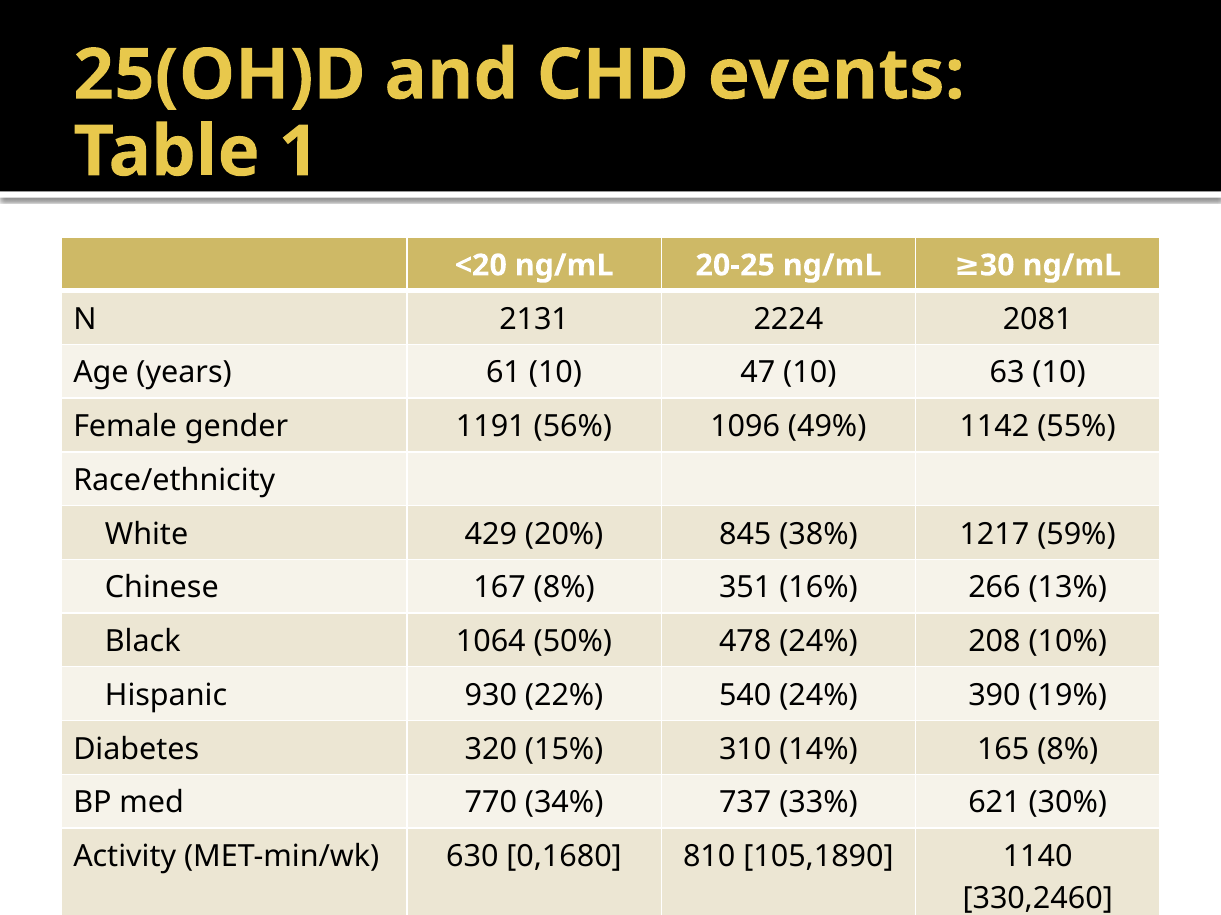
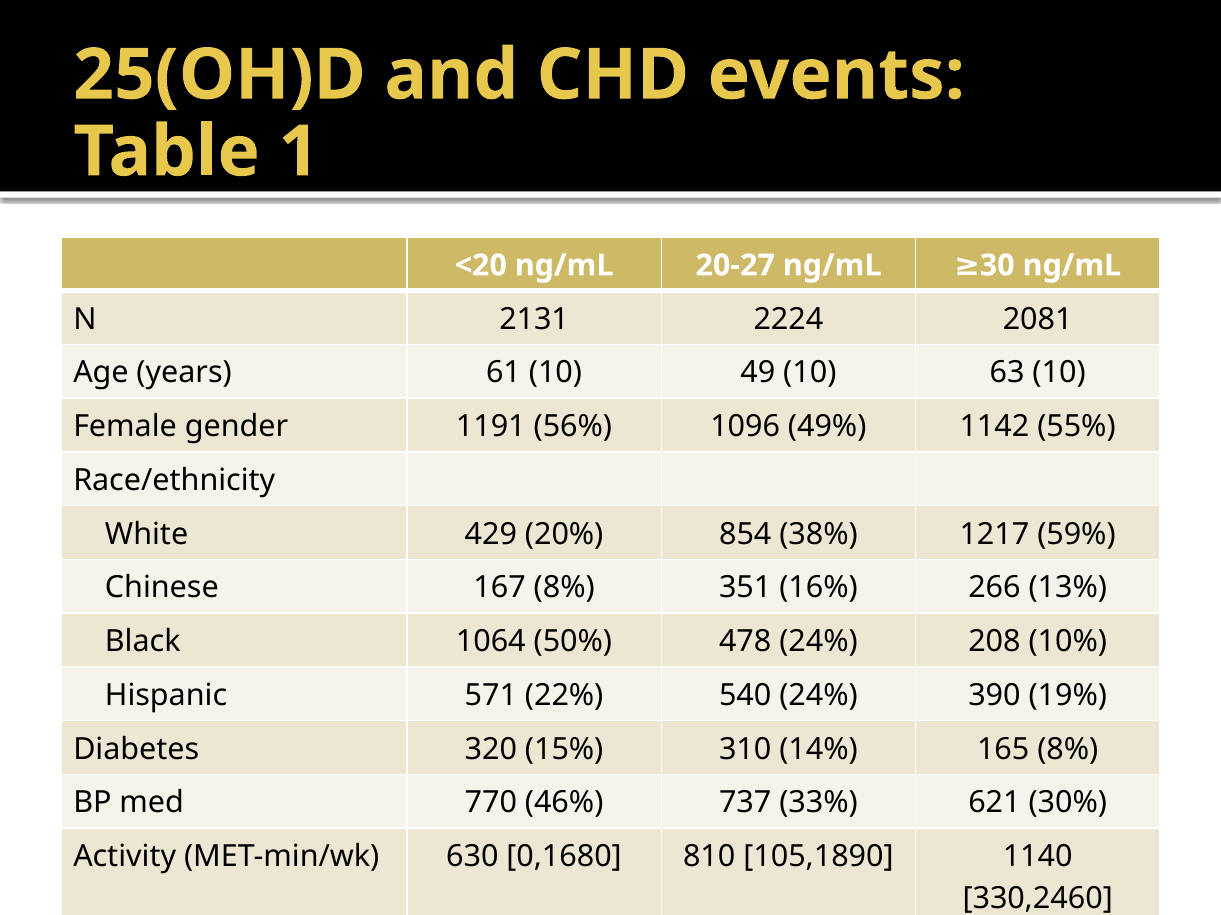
20-25: 20-25 -> 20-27 (735, 266)
47: 47 -> 49 (758, 373)
845: 845 -> 854 (745, 535)
930: 930 -> 571 (491, 696)
34%: 34% -> 46% (564, 803)
